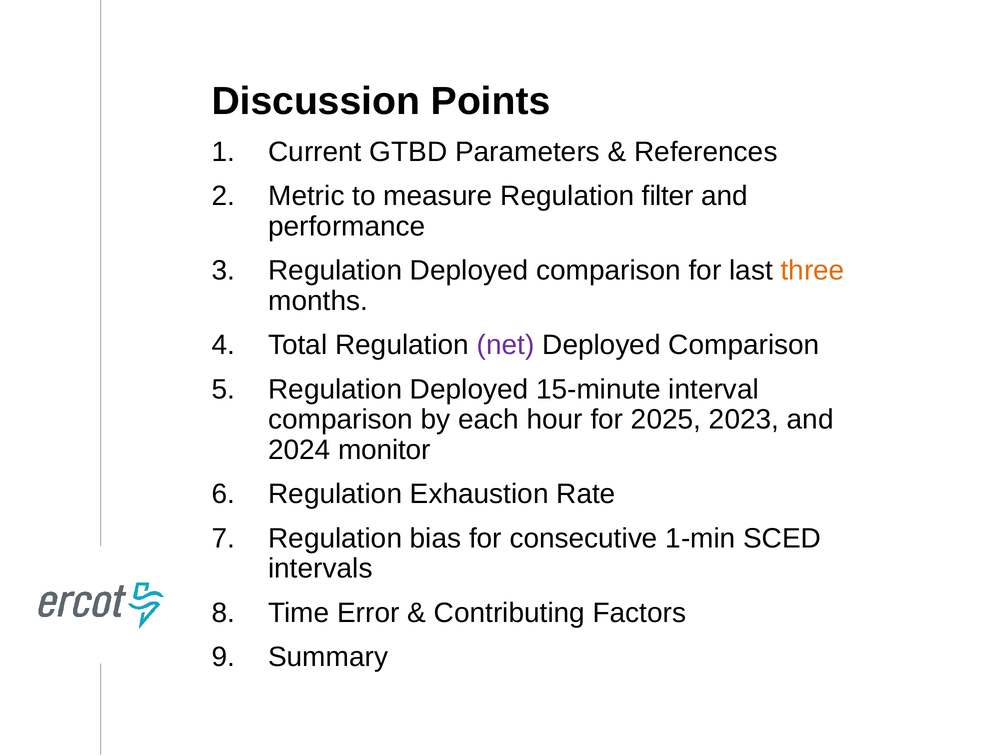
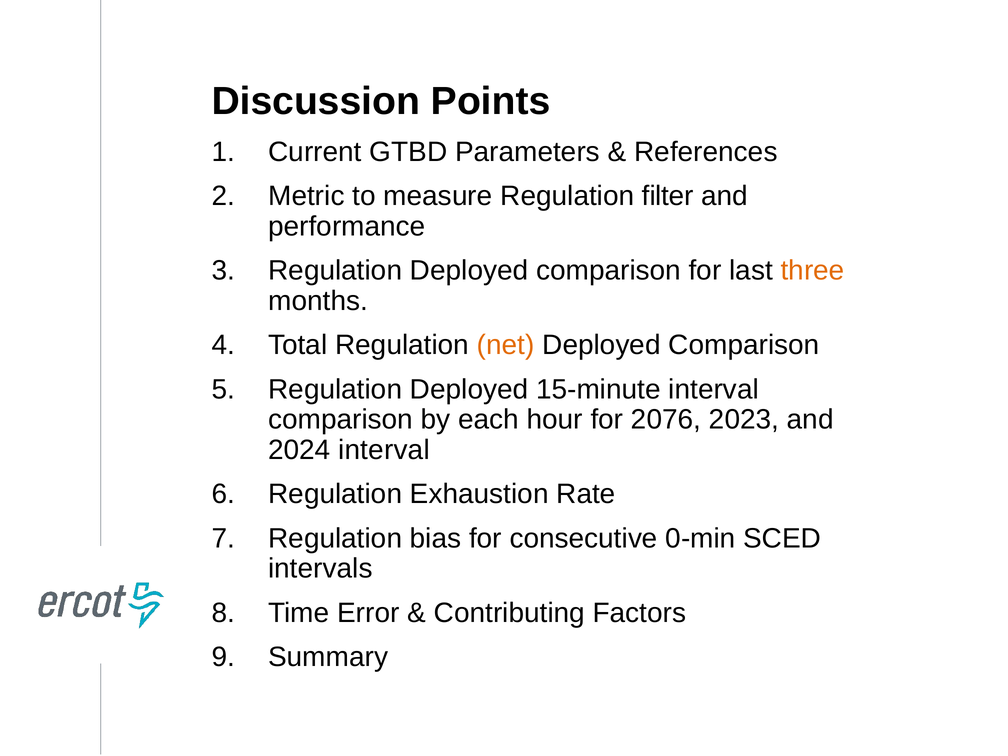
net colour: purple -> orange (506, 345)
2025: 2025 -> 2076 (666, 420)
2024 monitor: monitor -> interval (384, 450)
1-min: 1-min -> 0-min (700, 538)
